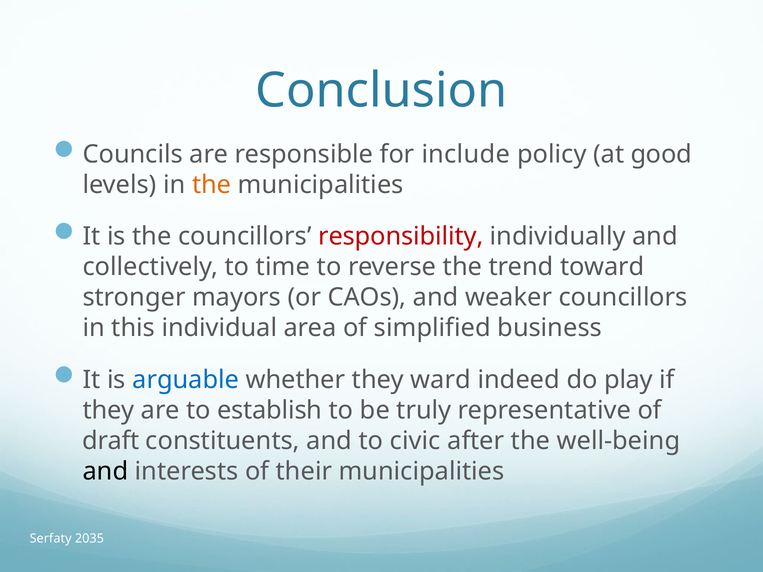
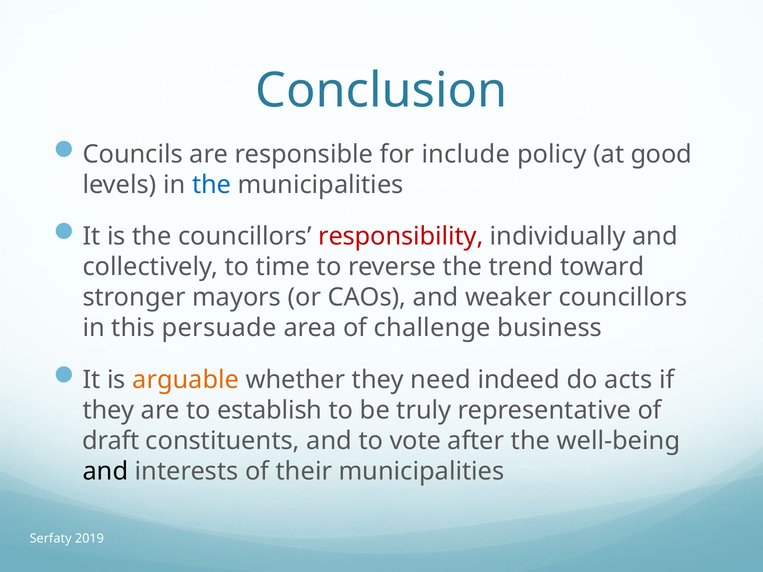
the colour: orange -> blue (212, 185)
individual: individual -> persuade (219, 328)
simplified: simplified -> challenge (432, 328)
arguable colour: blue -> orange (186, 380)
ward: ward -> need (441, 380)
play: play -> acts (628, 380)
civic: civic -> vote (415, 441)
2035: 2035 -> 2019 (89, 539)
